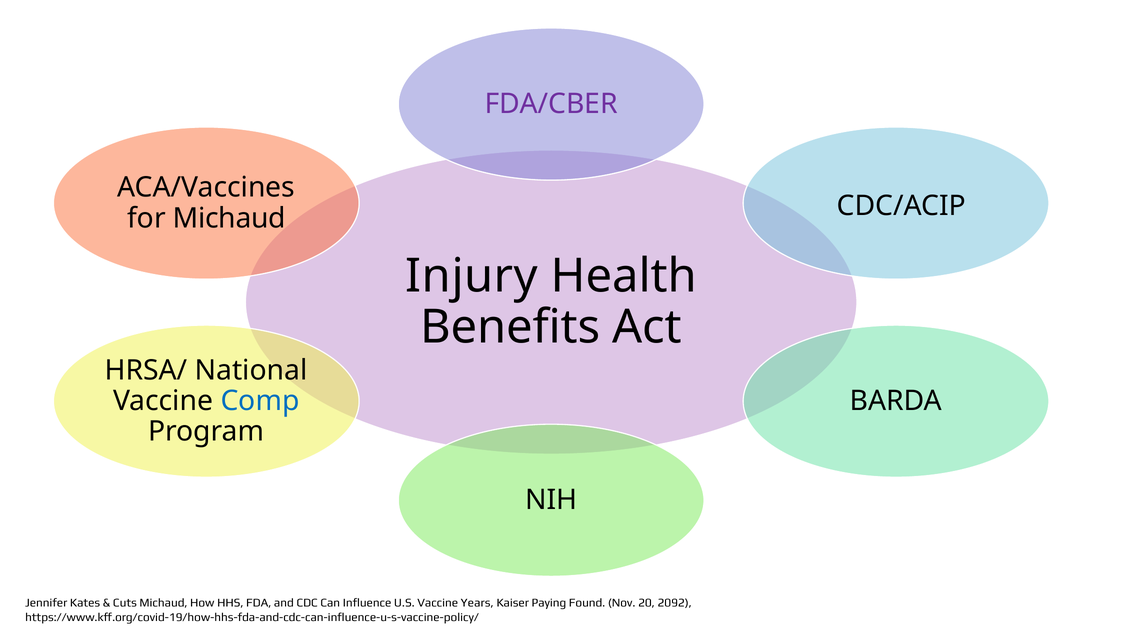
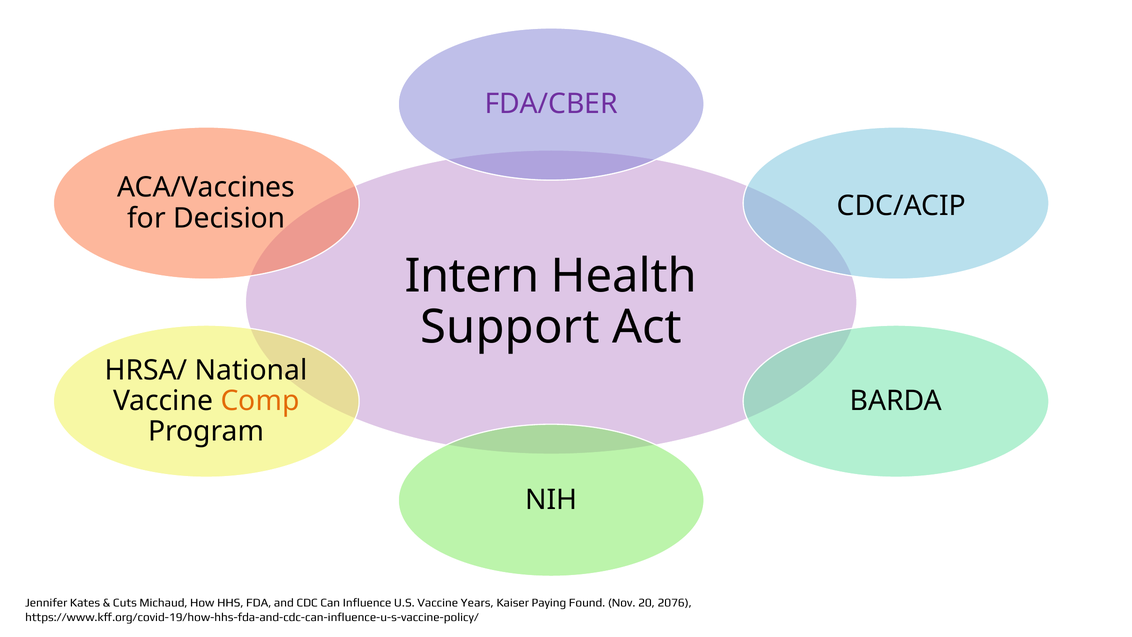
for Michaud: Michaud -> Decision (229, 218)
Injury: Injury -> Intern (472, 276)
Benefits: Benefits -> Support (510, 327)
Comp colour: blue -> orange (260, 401)
2092: 2092 -> 2076 (675, 603)
